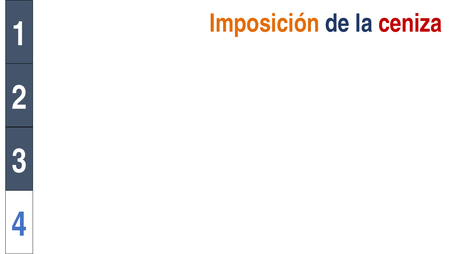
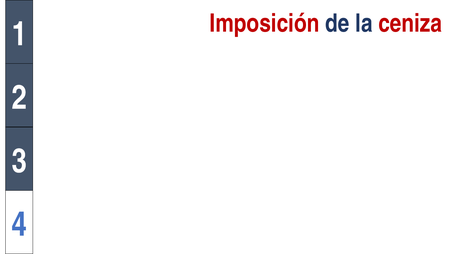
Imposición colour: orange -> red (265, 23)
